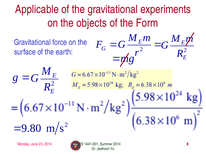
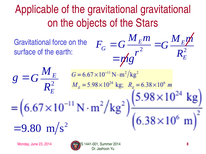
gravitational experiments: experiments -> gravitational (166, 9)
Form: Form -> Stars (147, 23)
